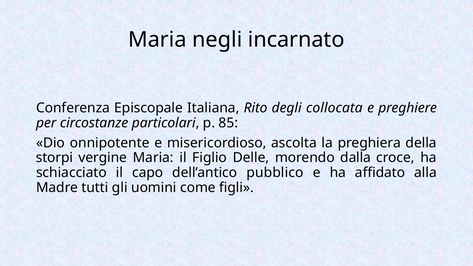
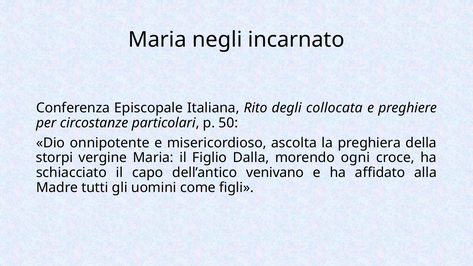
85: 85 -> 50 (228, 123)
Delle: Delle -> Dalla (251, 158)
dalla: dalla -> ogni (355, 158)
pubblico: pubblico -> venivano (275, 173)
